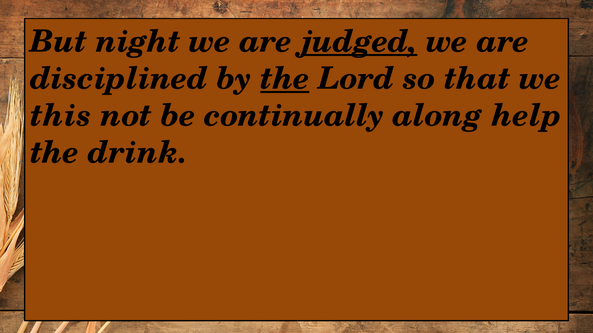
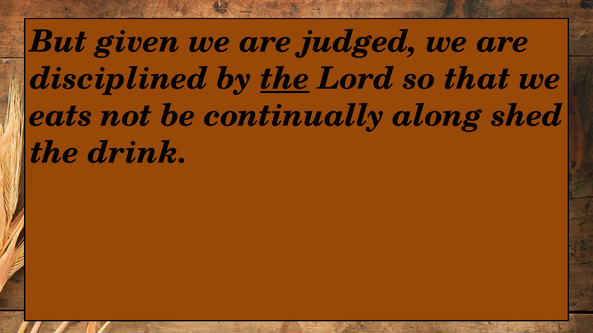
night: night -> given (138, 42)
judged underline: present -> none (359, 42)
this: this -> eats (61, 116)
help: help -> shed (527, 116)
